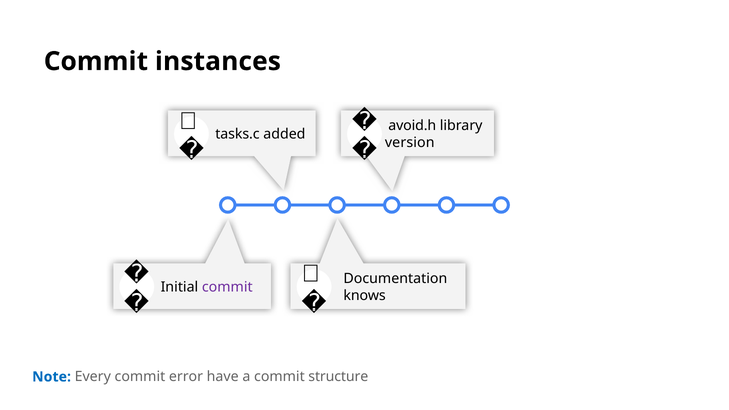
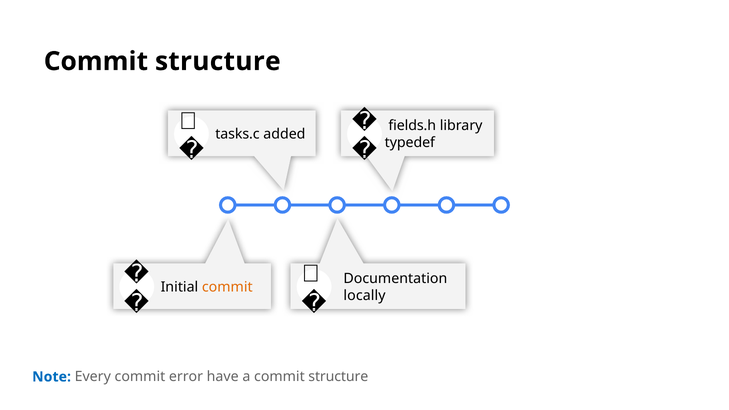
instances: instances -> structure (218, 61)
avoid.h: avoid.h -> fields.h (412, 126)
version: version -> typedef (410, 143)
commit colour: purple -> orange (227, 287)
knows: knows -> locally (365, 296)
